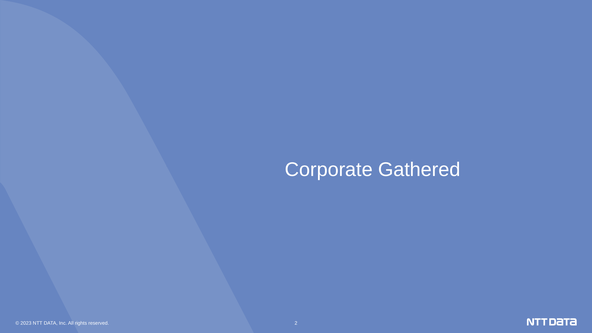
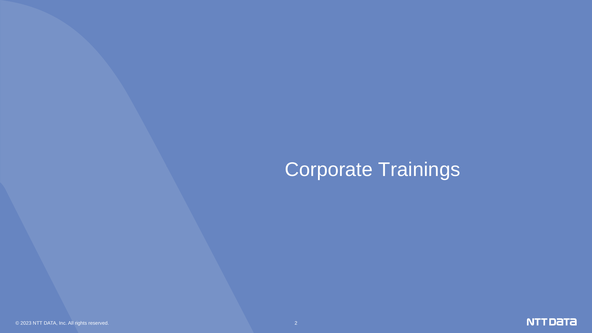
Gathered: Gathered -> Trainings (419, 170)
